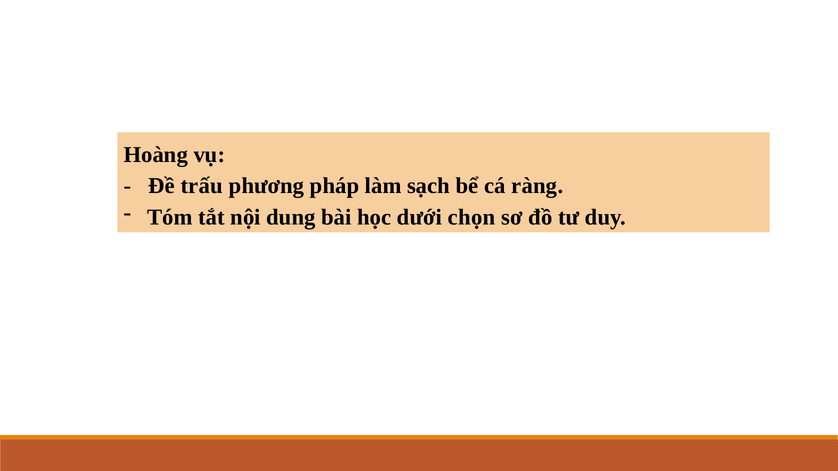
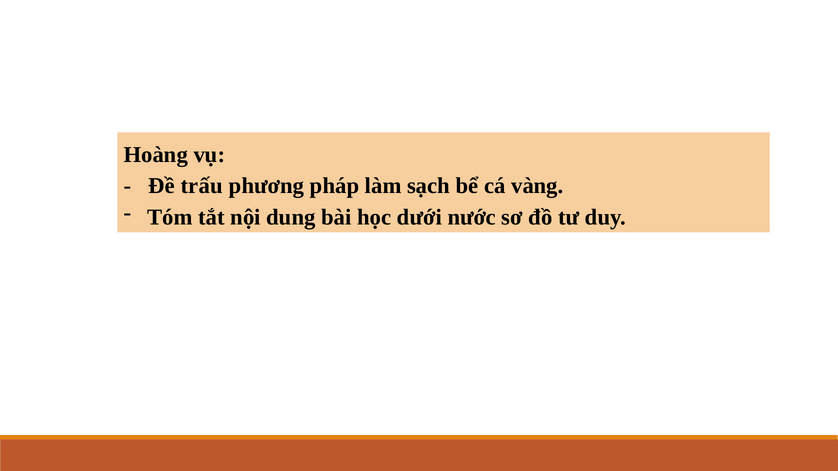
ràng: ràng -> vàng (537, 186)
chọn: chọn -> nước (472, 217)
